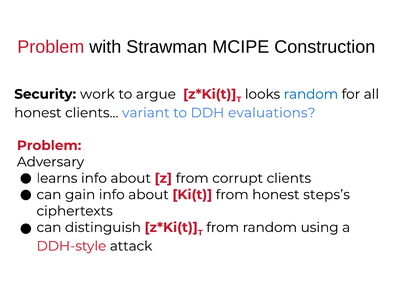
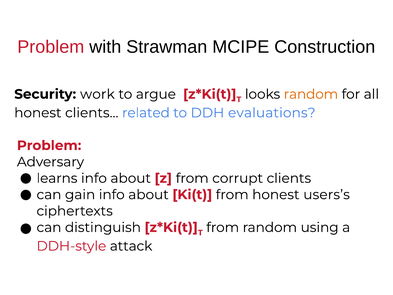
random colour: blue -> orange (311, 94)
variant: variant -> related (146, 113)
steps’s: steps’s -> users’s (327, 195)
